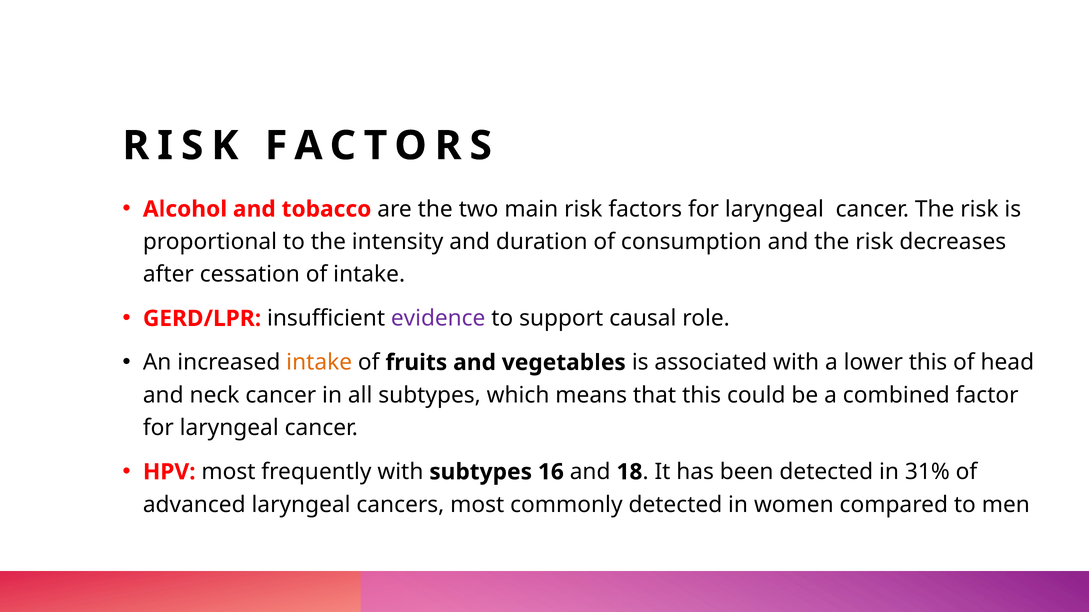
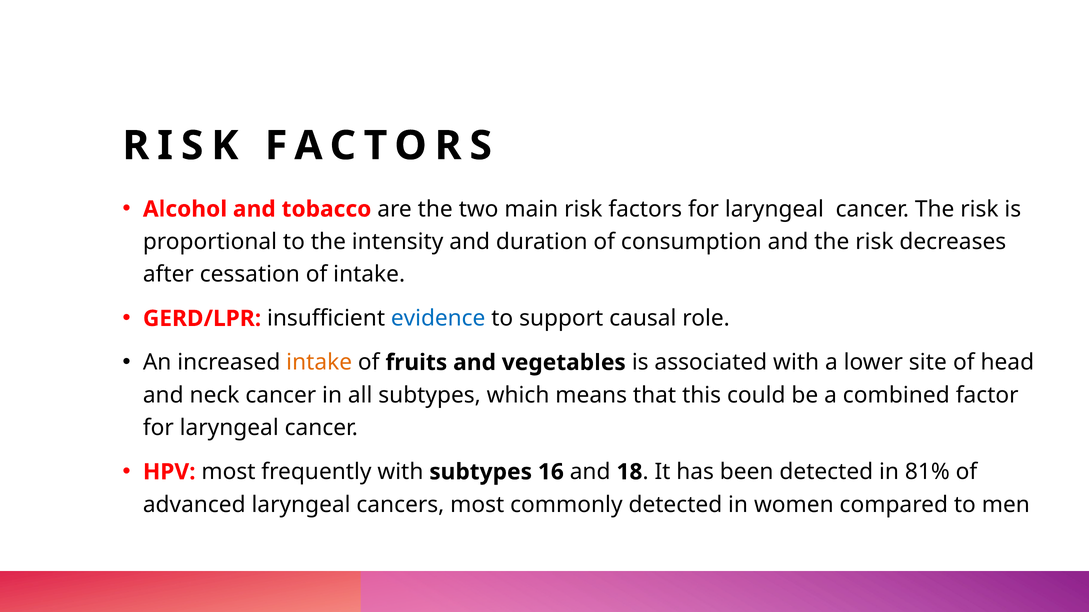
evidence colour: purple -> blue (438, 319)
lower this: this -> site (928, 363)
31%: 31% -> 81% (927, 472)
